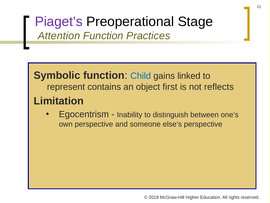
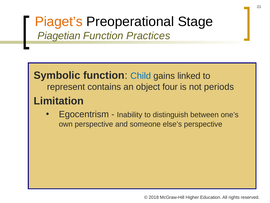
Piaget’s colour: purple -> orange (59, 22)
Attention: Attention -> Piagetian (59, 36)
first: first -> four (170, 87)
reflects: reflects -> periods (219, 87)
